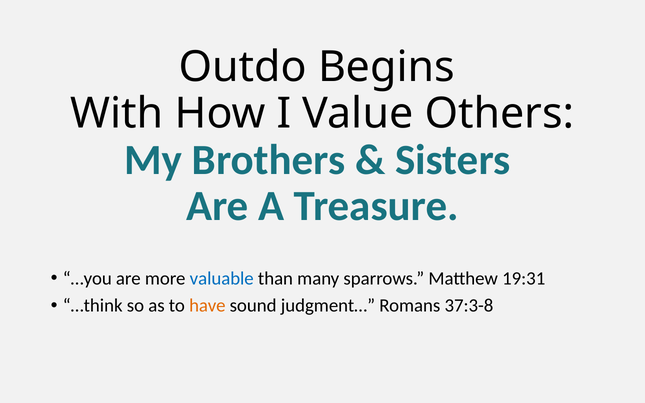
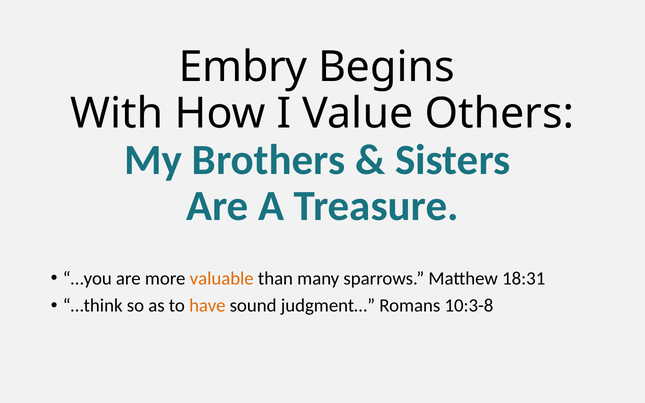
Outdo: Outdo -> Embry (243, 67)
valuable colour: blue -> orange (222, 279)
19:31: 19:31 -> 18:31 (524, 279)
37:3-8: 37:3-8 -> 10:3-8 (469, 306)
